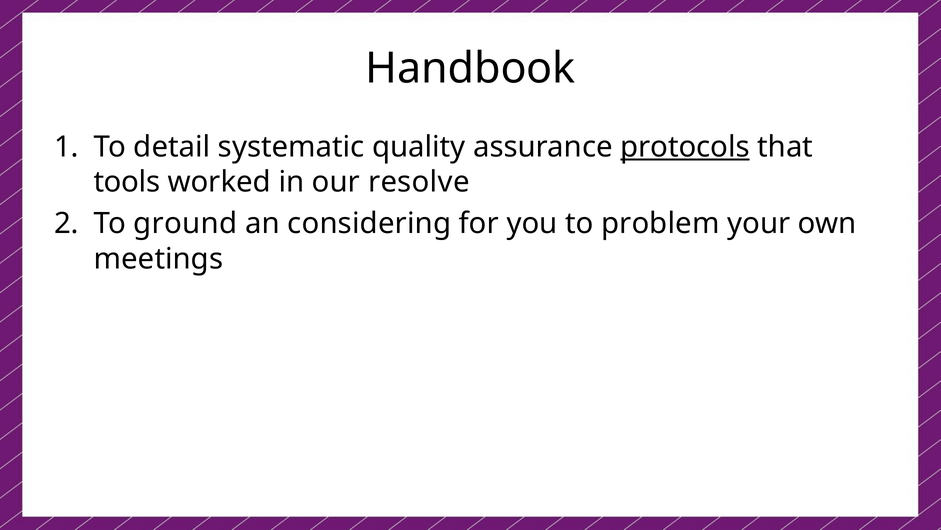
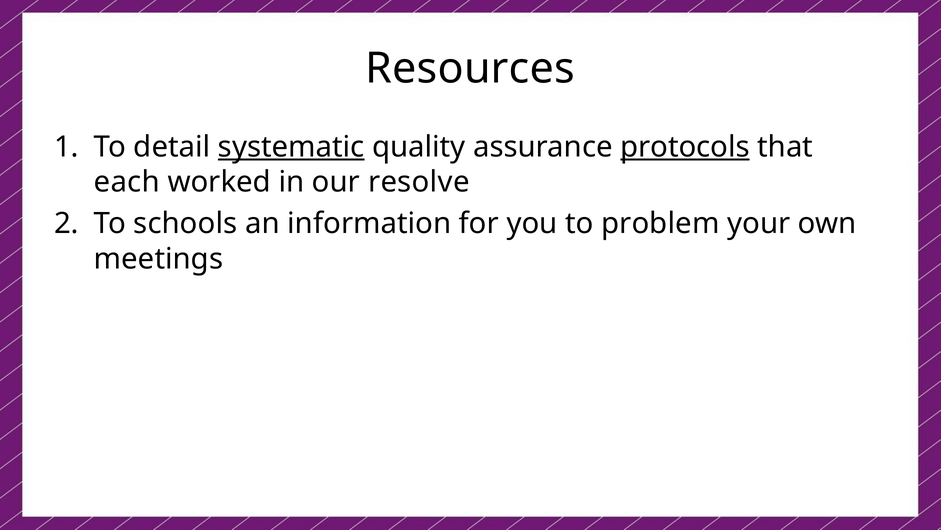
Handbook: Handbook -> Resources (470, 68)
systematic underline: none -> present (291, 147)
tools: tools -> each (127, 182)
ground: ground -> schools (185, 223)
considering: considering -> information (369, 223)
